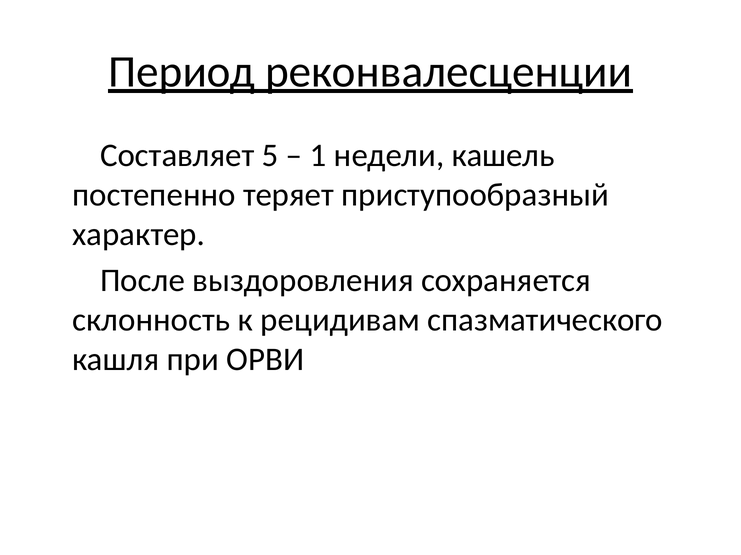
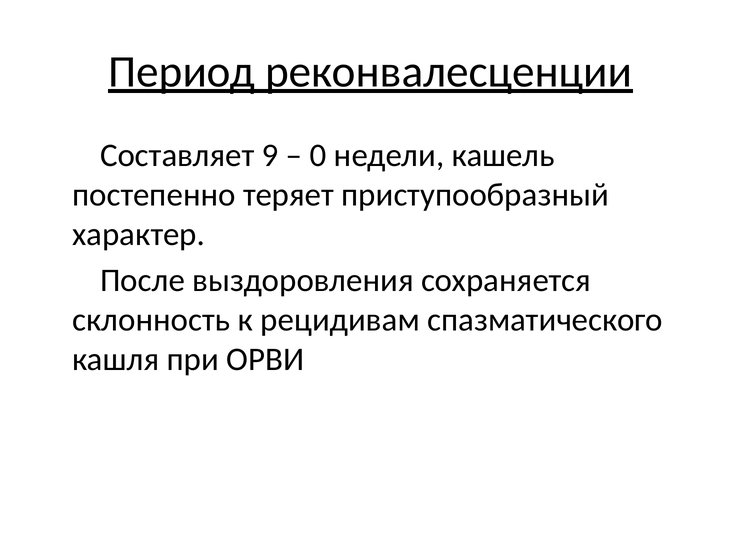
5: 5 -> 9 (270, 155)
1: 1 -> 0 (318, 155)
